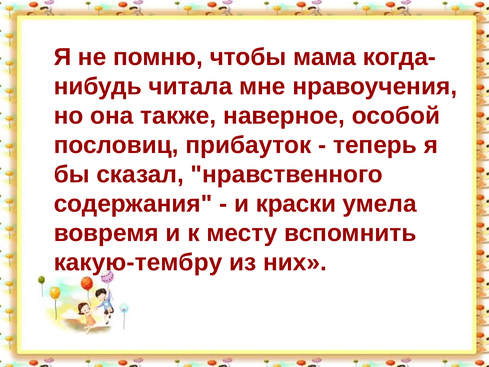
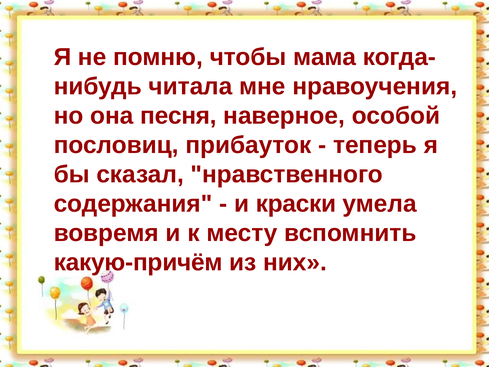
также: также -> песня (178, 116)
какую-тембру: какую-тембру -> какую-причём (138, 262)
